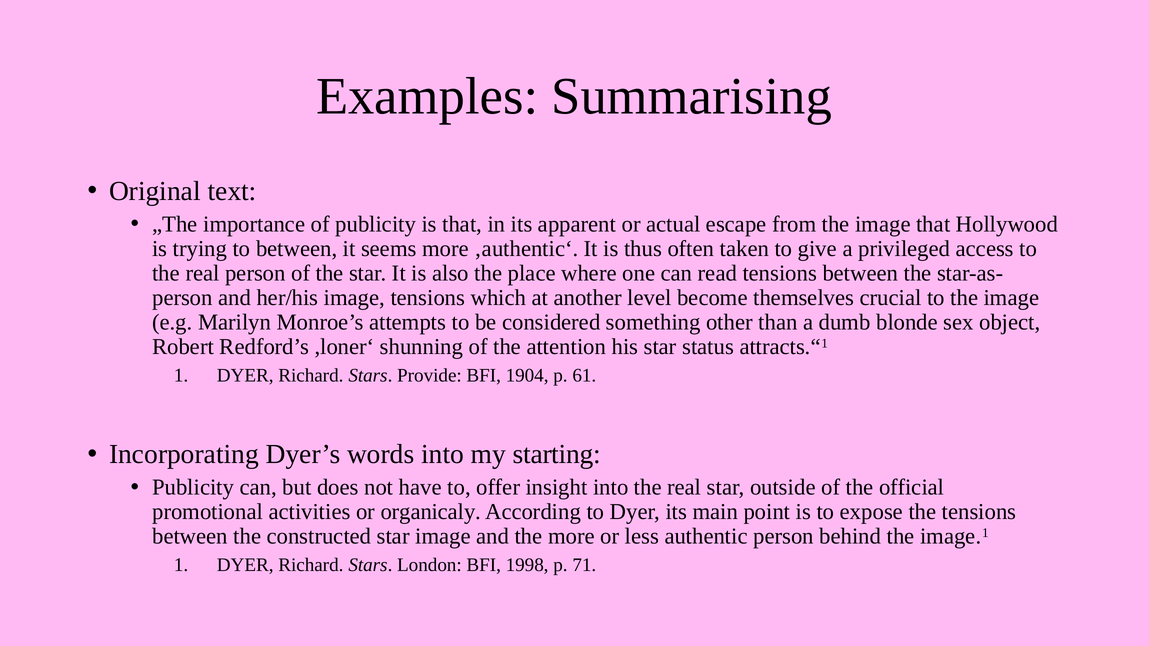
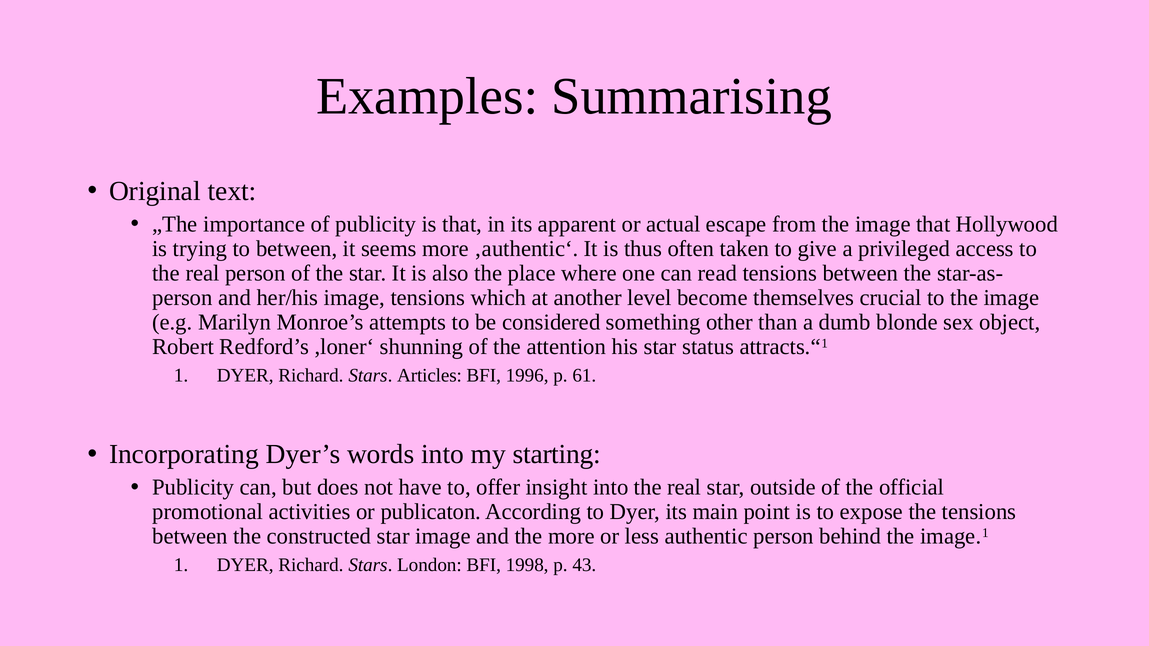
Provide: Provide -> Articles (429, 376)
1904: 1904 -> 1996 (527, 376)
organicaly: organicaly -> publicaton (431, 512)
71: 71 -> 43 (584, 565)
